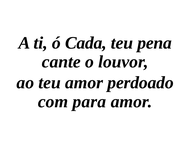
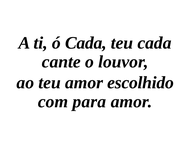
teu pena: pena -> cada (154, 43)
perdoado: perdoado -> escolhido (141, 83)
